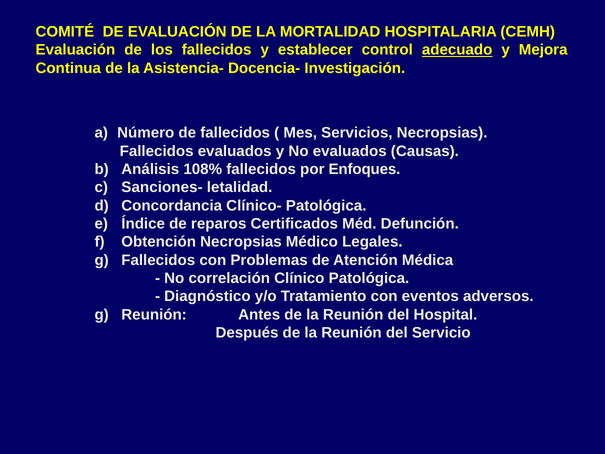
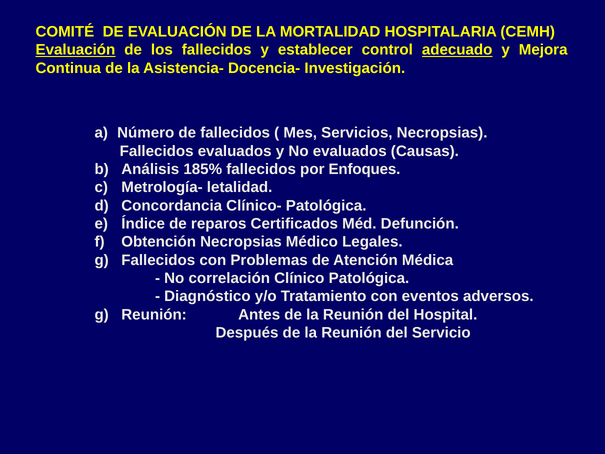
Evaluación underline: none -> present (75, 50)
108%: 108% -> 185% (203, 169)
Sanciones-: Sanciones- -> Metrología- (162, 187)
